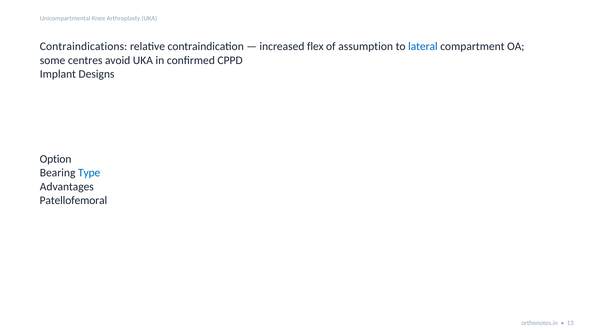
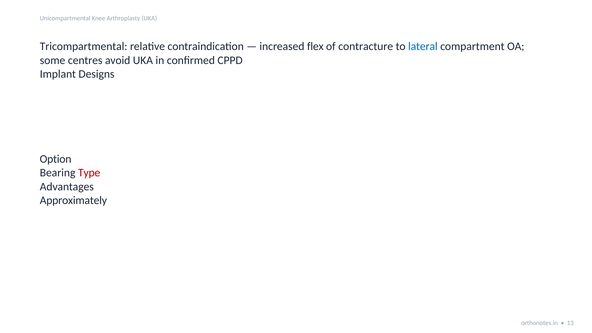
Contraindications: Contraindications -> Tricompartmental (84, 46)
assumption: assumption -> contracture (366, 46)
Type colour: blue -> red (89, 173)
Patellofemoral: Patellofemoral -> Approximately (73, 200)
